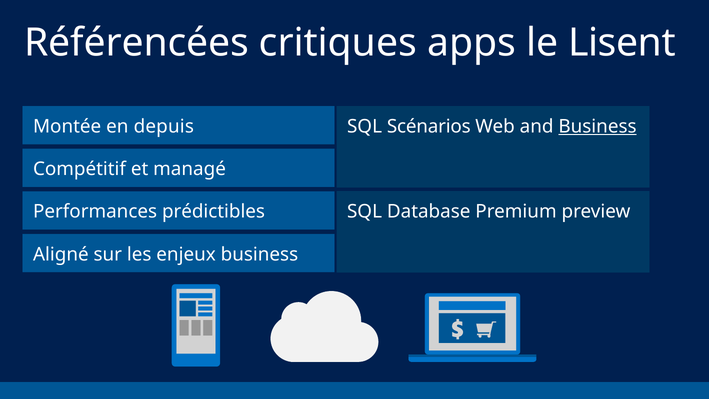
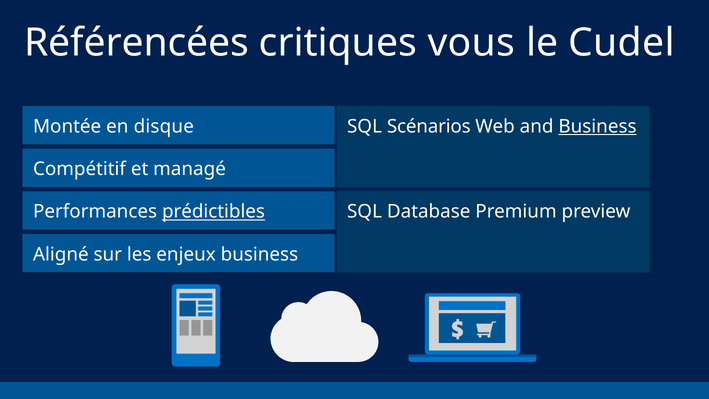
apps: apps -> vous (471, 43)
Lisent: Lisent -> Cudel (622, 43)
depuis: depuis -> disque (164, 126)
prédictibles underline: none -> present (214, 212)
